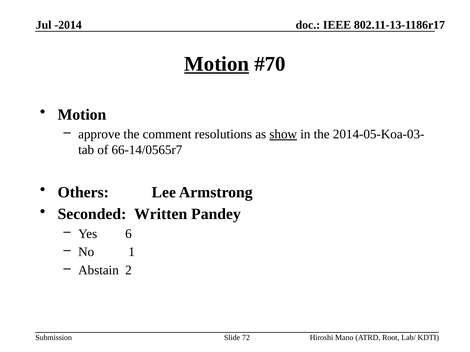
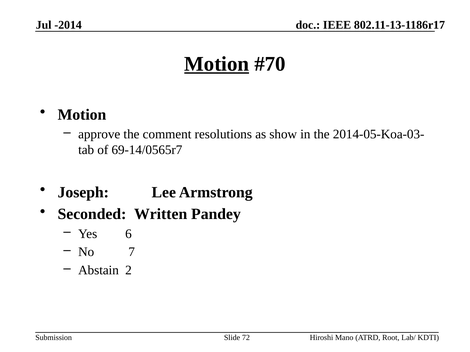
show underline: present -> none (283, 134)
66-14/0565r7: 66-14/0565r7 -> 69-14/0565r7 (147, 150)
Others: Others -> Joseph (83, 193)
1: 1 -> 7 (132, 252)
